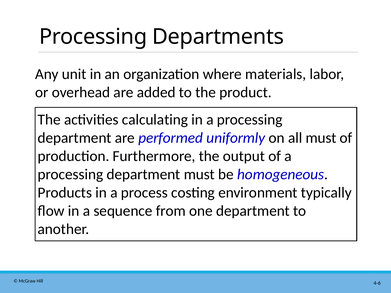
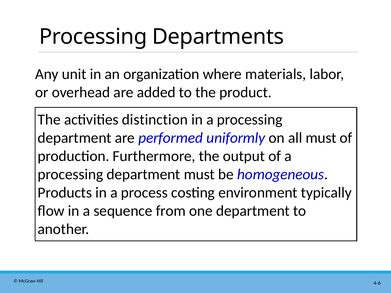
calculating: calculating -> distinction (155, 120)
